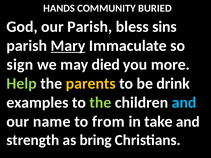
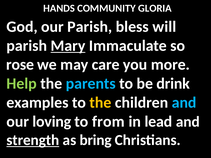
BURIED: BURIED -> GLORIA (155, 8)
sins: sins -> will (164, 27)
sign: sign -> rose (20, 65)
died: died -> care (106, 65)
parents colour: yellow -> light blue (91, 84)
the colour: light green -> yellow (100, 103)
name: name -> loving (52, 122)
take: take -> lead (158, 122)
strength underline: none -> present (33, 140)
